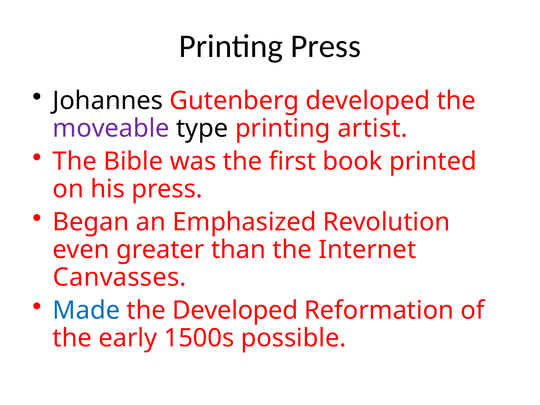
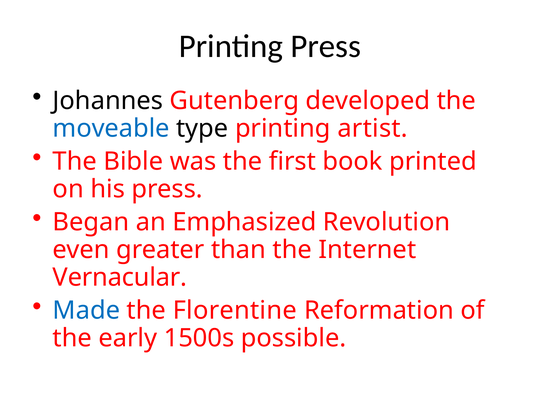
moveable colour: purple -> blue (111, 128)
Canvasses: Canvasses -> Vernacular (120, 277)
the Developed: Developed -> Florentine (235, 310)
